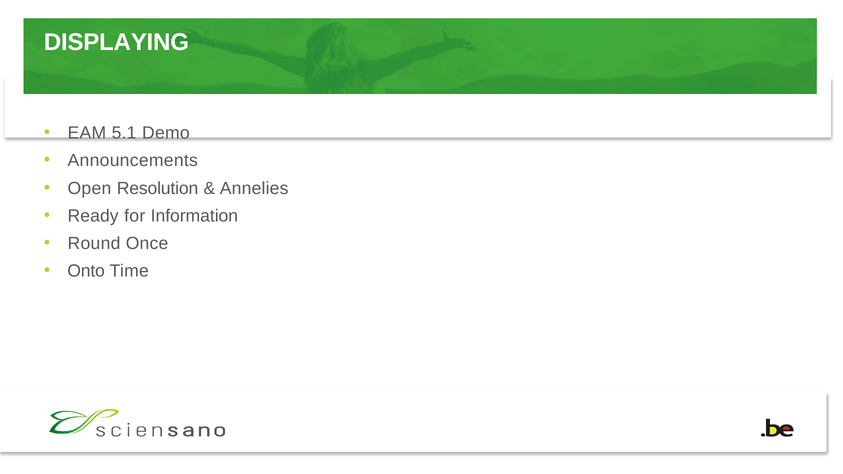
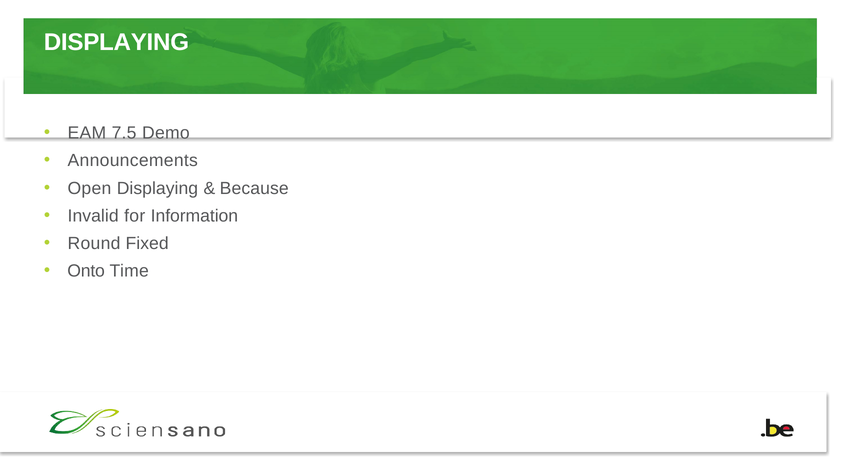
5.1: 5.1 -> 7.5 (124, 133)
Open Resolution: Resolution -> Displaying (157, 188)
Annelies: Annelies -> Because (254, 188)
Ready: Ready -> Invalid (93, 216)
Once: Once -> Fixed (147, 244)
